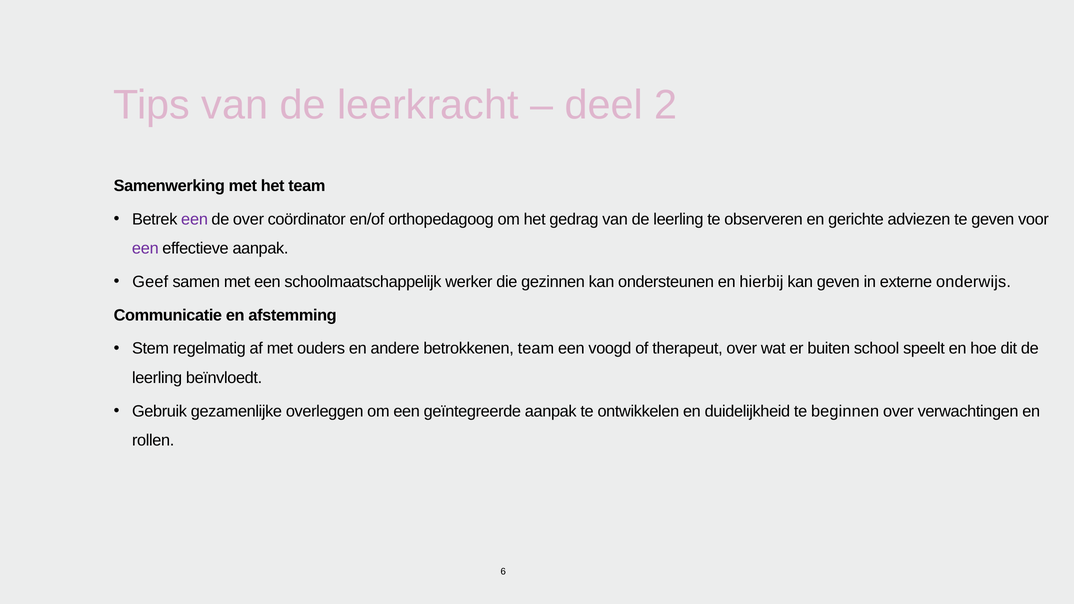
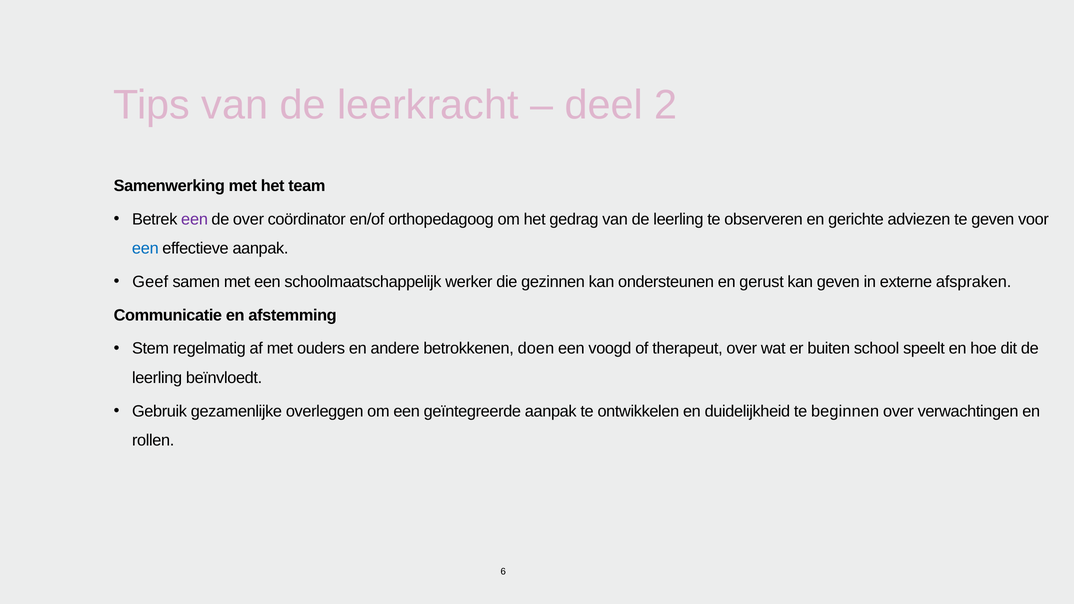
een colour: purple -> blue (145, 249)
hierbij: hierbij -> gerust (762, 282)
onderwijs: onderwijs -> afspraken (974, 282)
betrokkenen team: team -> doen (536, 349)
